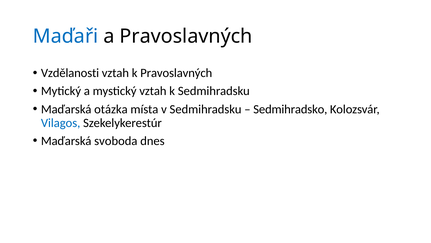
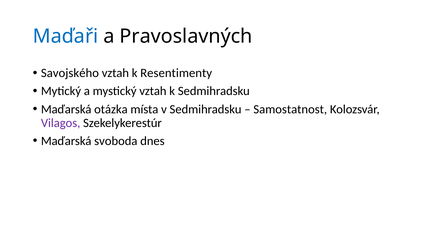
Vzdělanosti: Vzdělanosti -> Savojského (70, 73)
k Pravoslavných: Pravoslavných -> Resentimenty (176, 73)
Sedmihradsko: Sedmihradsko -> Samostatnost (290, 109)
Vilagos colour: blue -> purple (61, 123)
